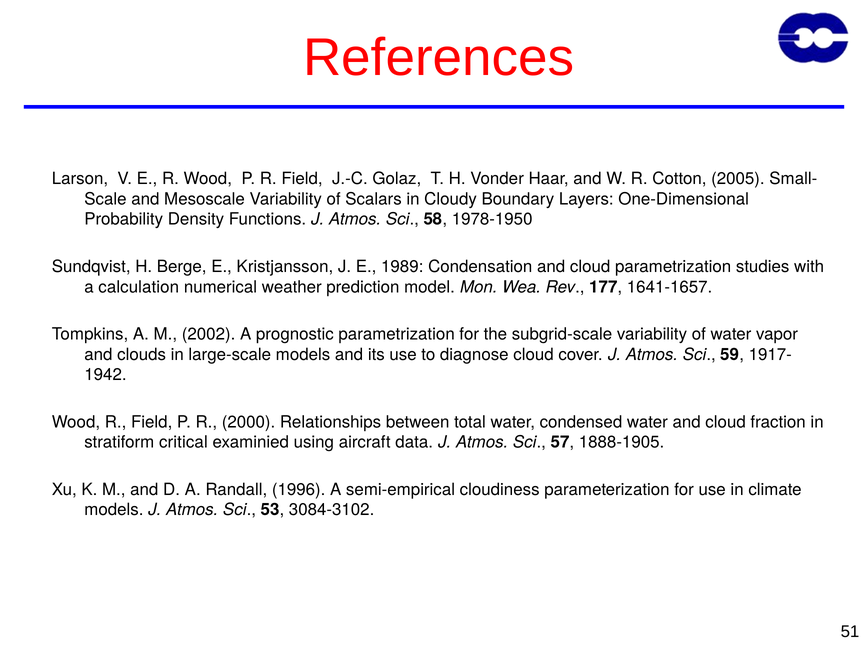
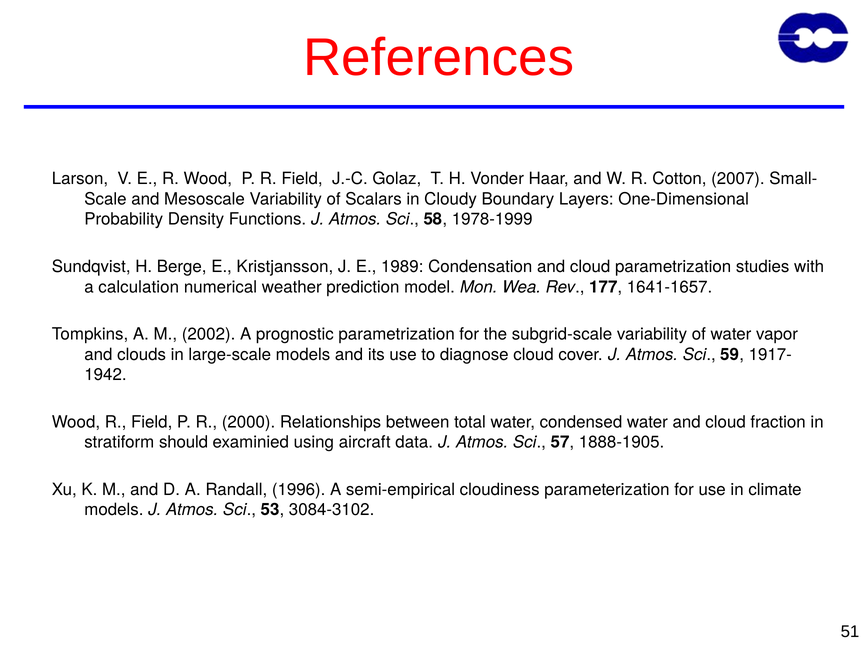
2005: 2005 -> 2007 (738, 179)
1978-1950: 1978-1950 -> 1978-1999 (492, 219)
critical: critical -> should (184, 442)
